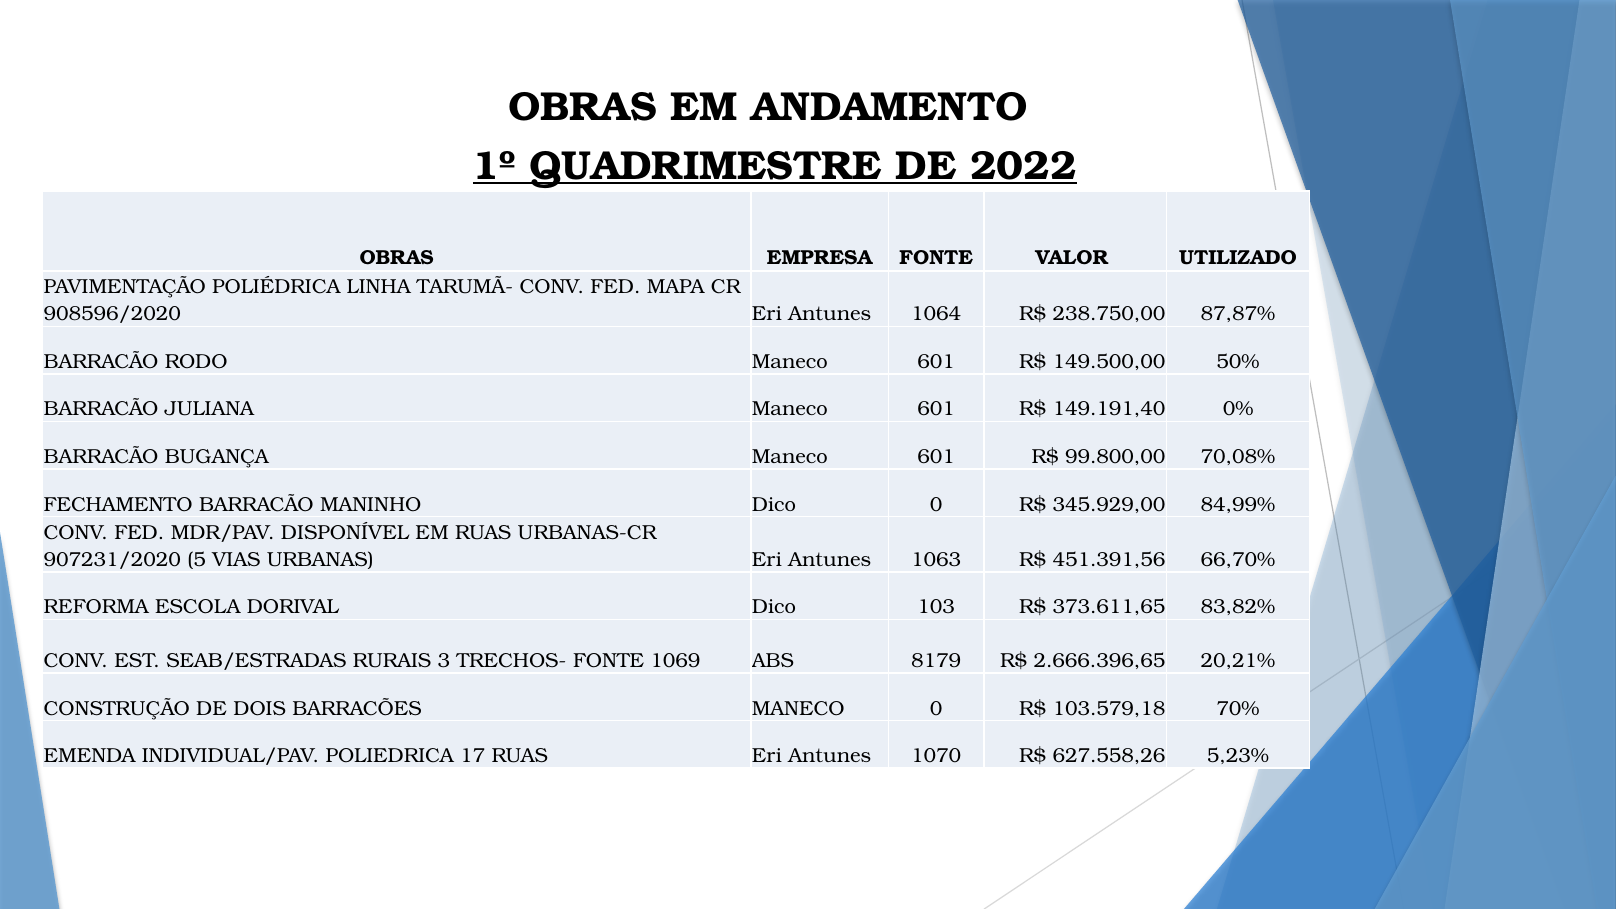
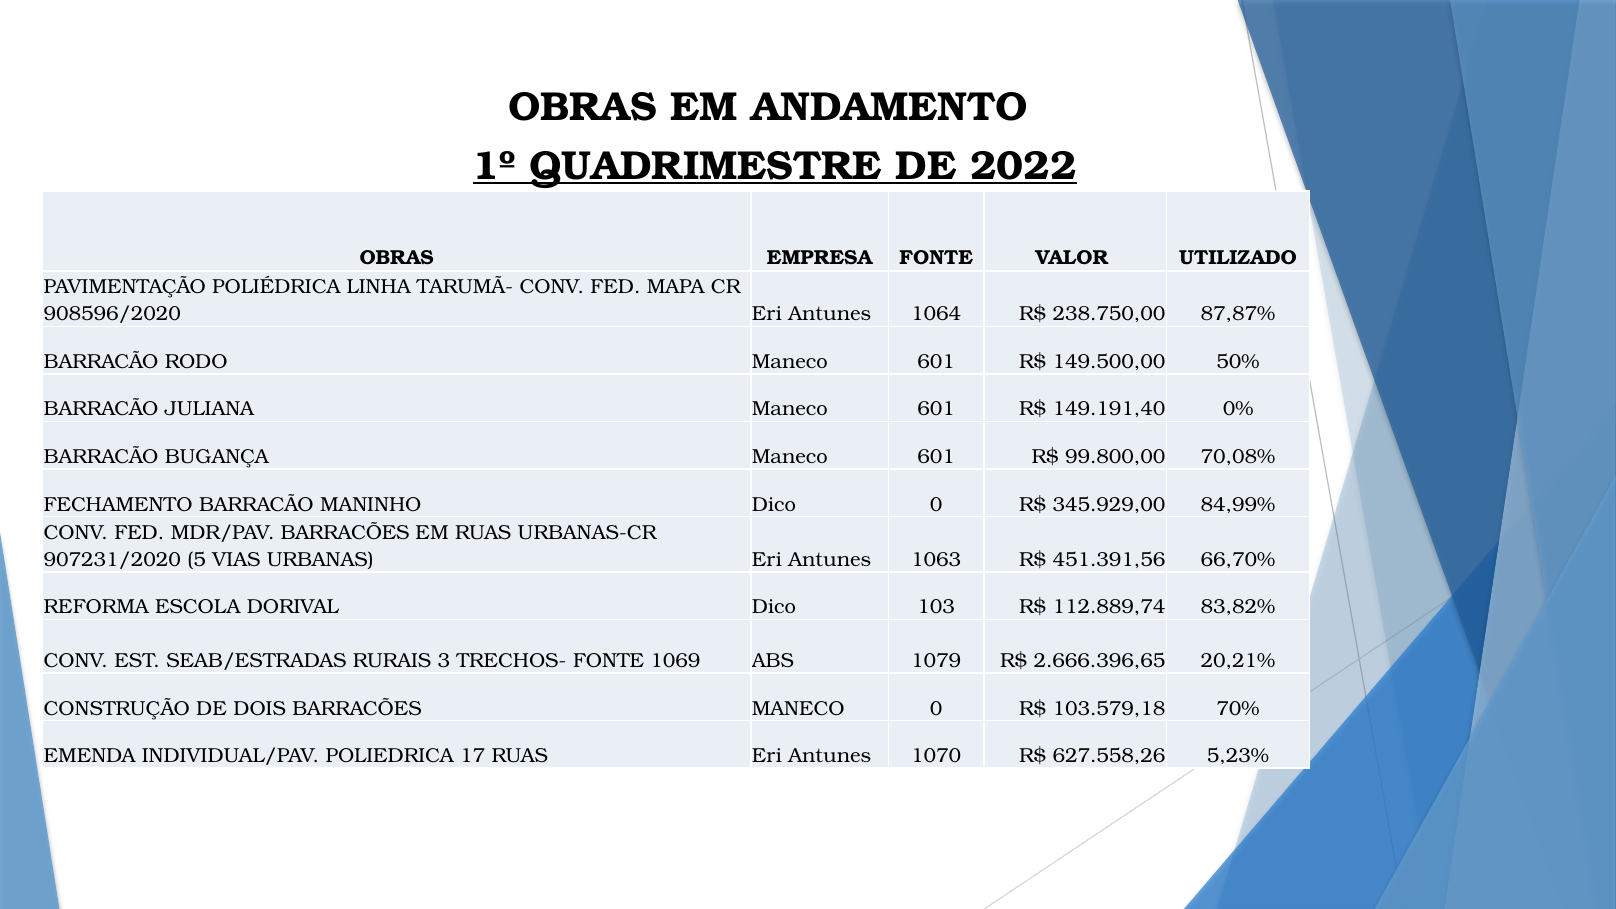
MDR/PAV DISPONÍVEL: DISPONÍVEL -> BARRACÕES (345, 533)
373.611,65: 373.611,65 -> 112.889,74 (1109, 607)
8179: 8179 -> 1079 (936, 661)
